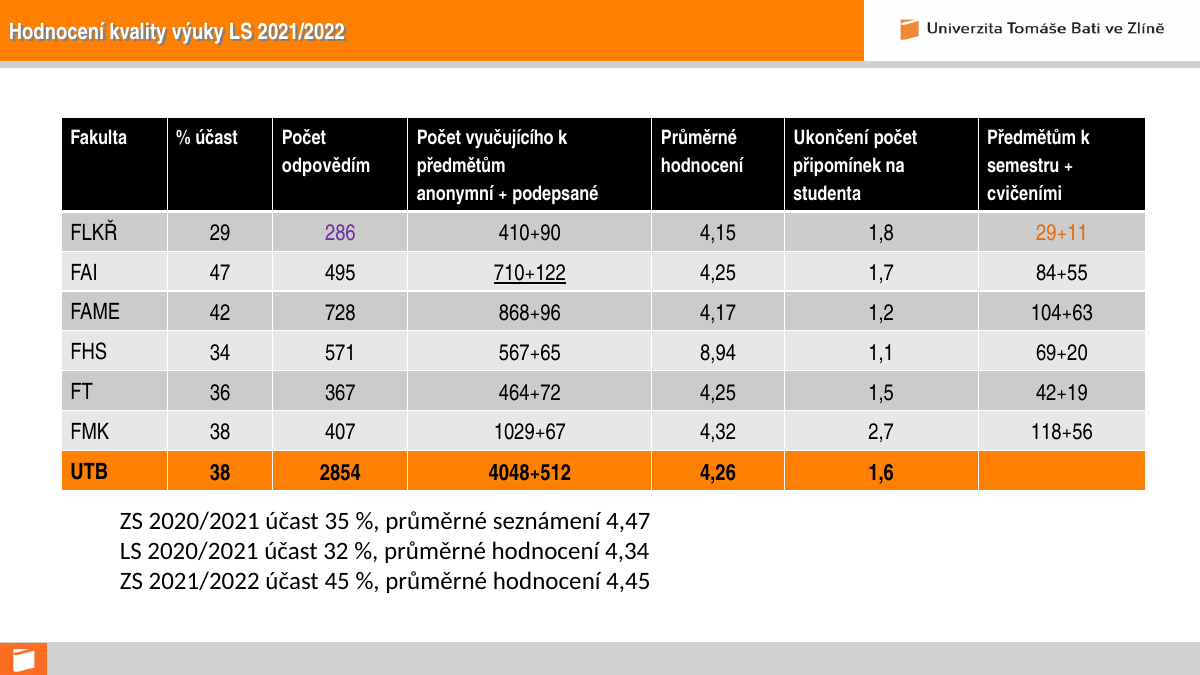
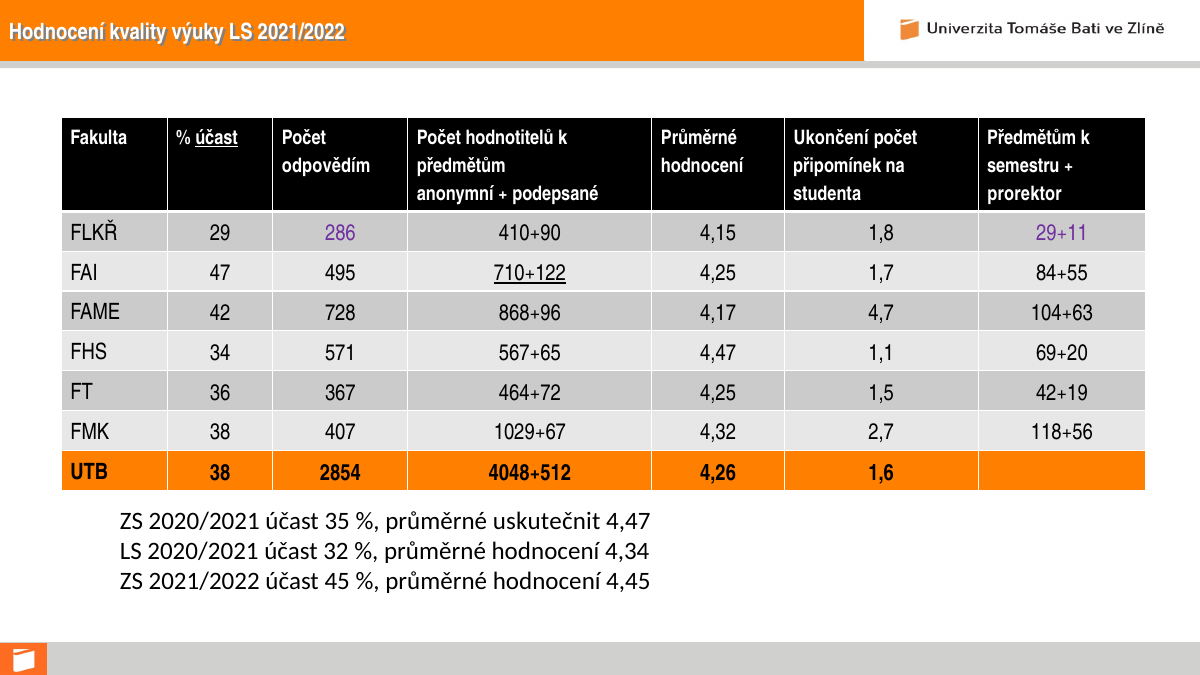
účast underline: none -> present (217, 138)
vyučujícího: vyučujícího -> hodnotitelů (510, 138)
cvičeními: cvičeními -> prorektor (1025, 194)
29+11 colour: orange -> purple (1062, 233)
1,2: 1,2 -> 4,7 (881, 313)
567+65 8,94: 8,94 -> 4,47 (718, 353)
seznámení: seznámení -> uskutečnit (547, 522)
